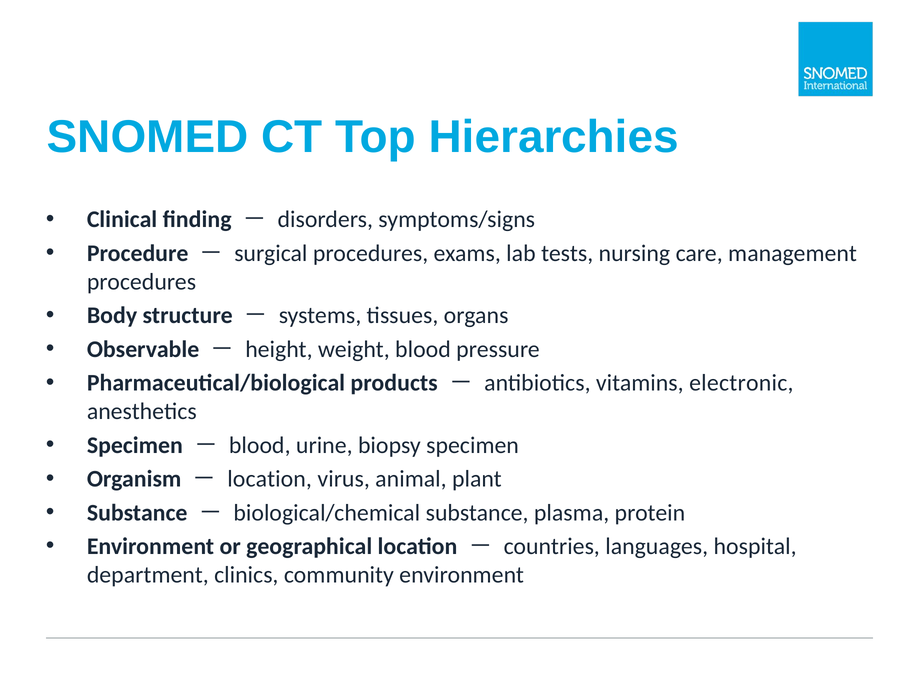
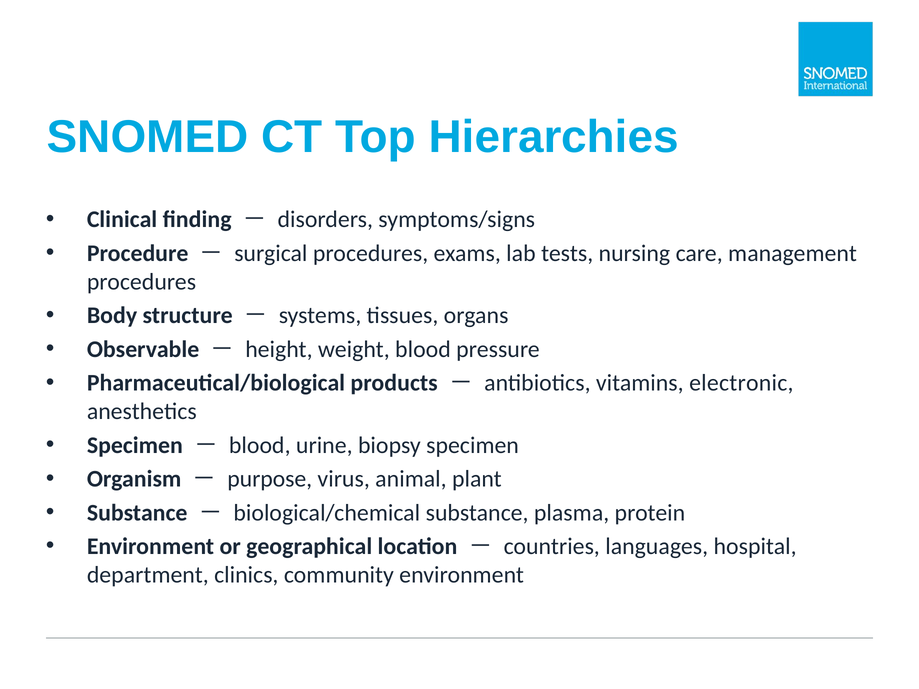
location: location -> purpose (270, 479)
